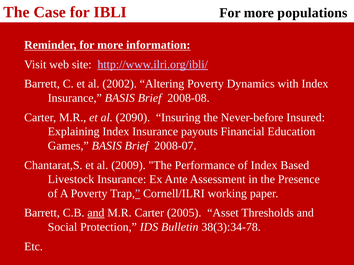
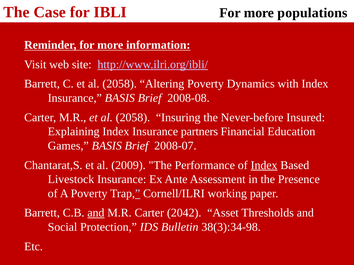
C et al 2002: 2002 -> 2058 (120, 84)
M.R et al 2090: 2090 -> 2058 (133, 118)
payouts: payouts -> partners (199, 132)
Index underline: none -> present (264, 165)
2005: 2005 -> 2042 (184, 213)
38(3):34-78: 38(3):34-78 -> 38(3):34-98 (231, 227)
